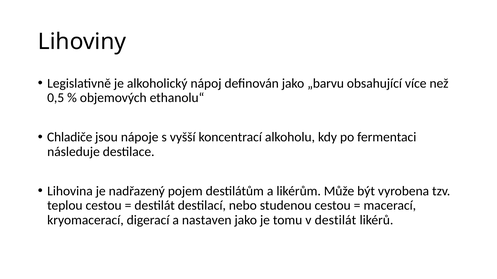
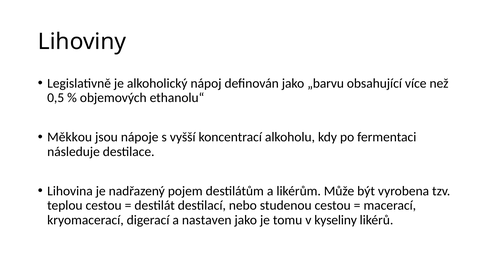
Chladiče: Chladiče -> Měkkou (70, 137)
v destilát: destilát -> kyseliny (336, 220)
